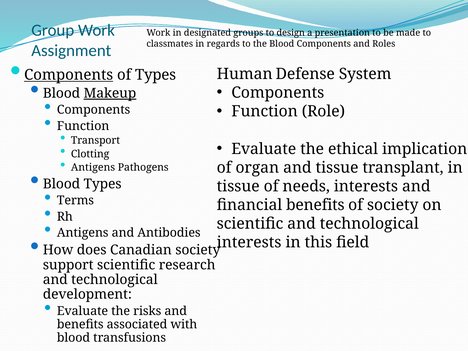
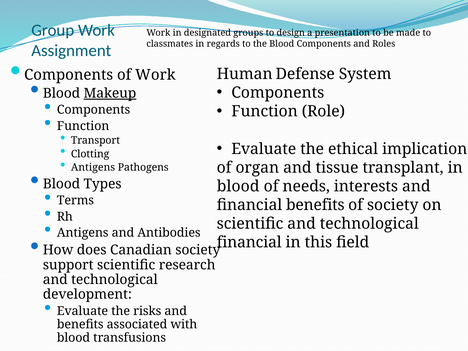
Components underline: present -> none (69, 75)
of Types: Types -> Work (155, 75)
tissue: tissue -> blood (238, 186)
interests: interests -> financial (249, 242)
